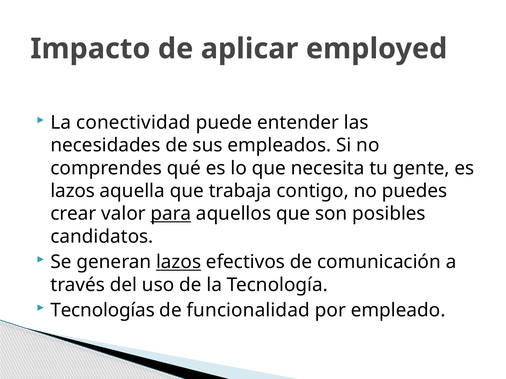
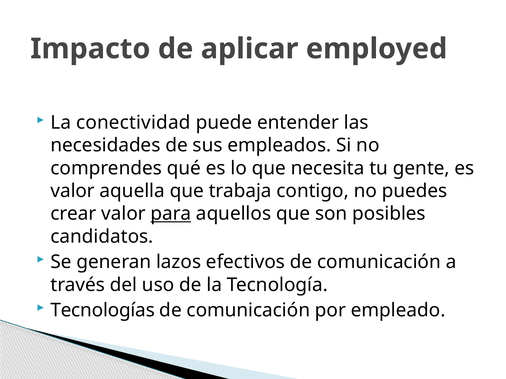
lazos: lazos -> valor (73, 191)
lazos underline: present -> none (179, 262)
funcionalidad: funcionalidad -> comunicación (248, 311)
